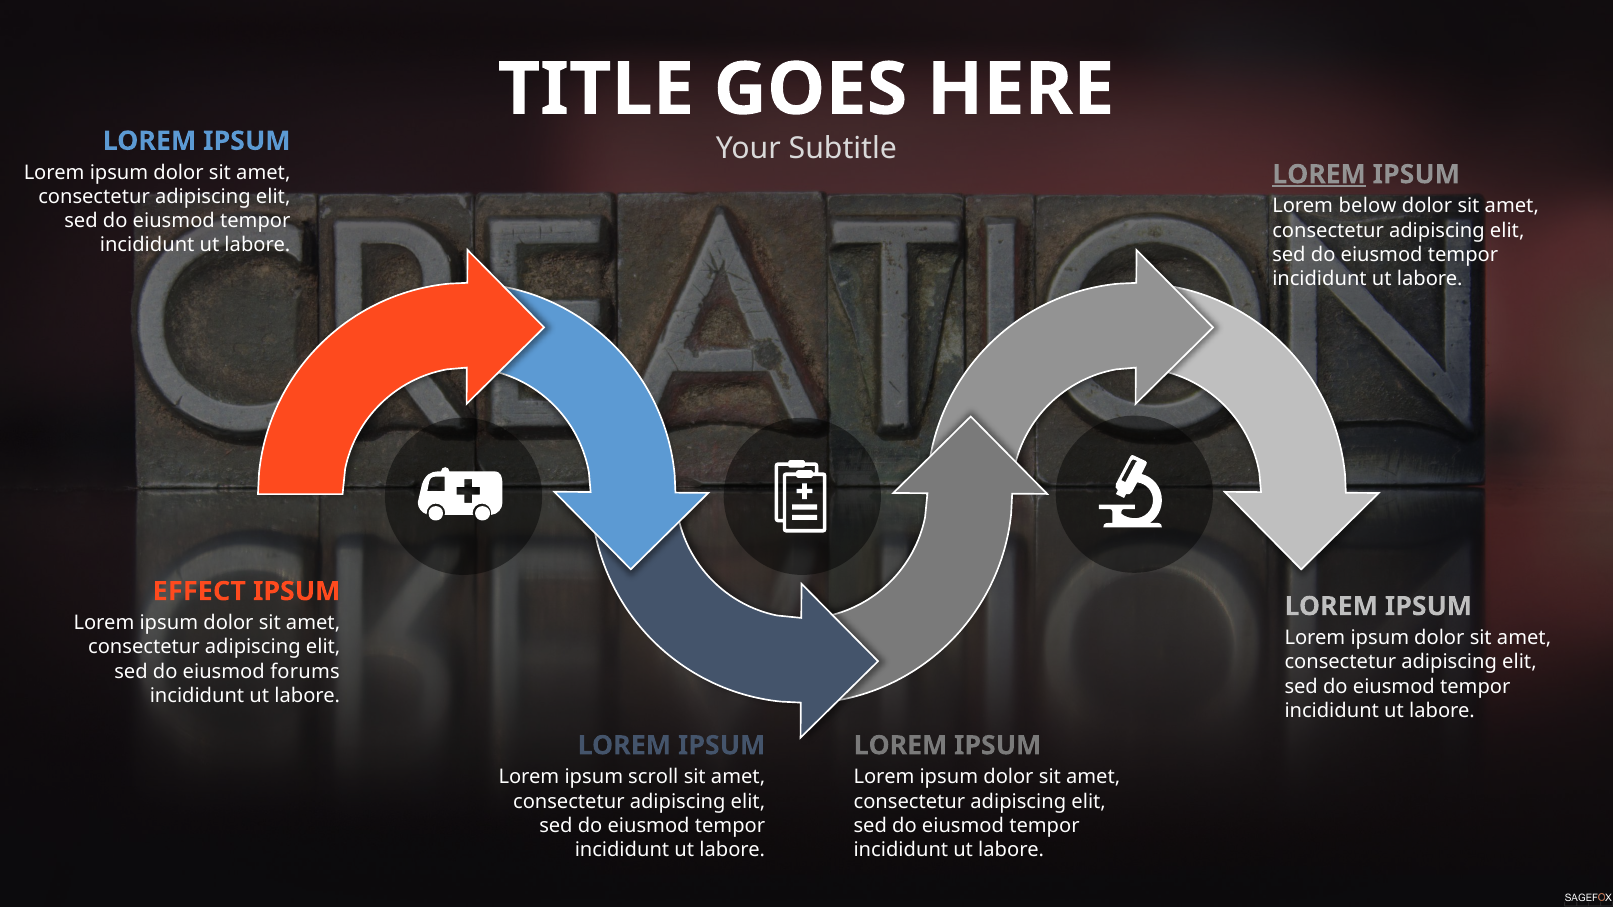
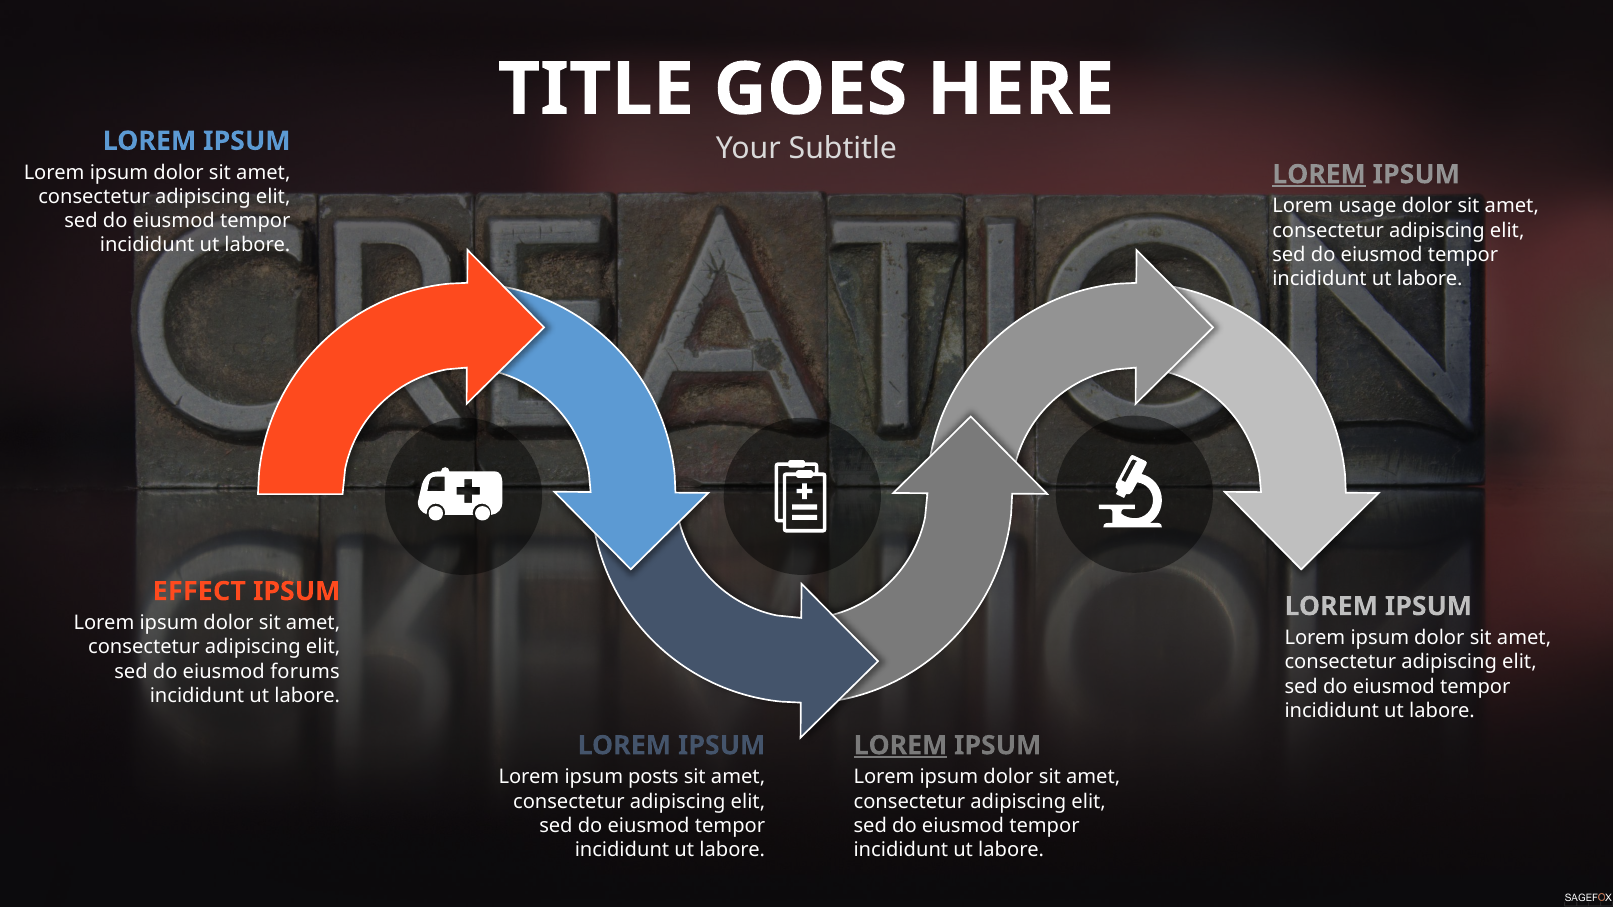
below: below -> usage (1368, 206)
LOREM underline: none -> present (900, 746)
scroll: scroll -> posts (653, 778)
